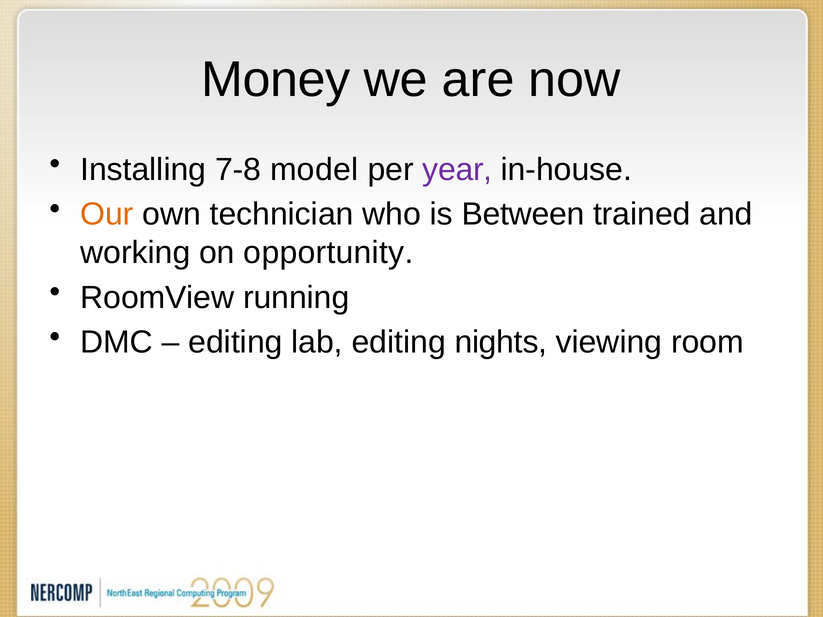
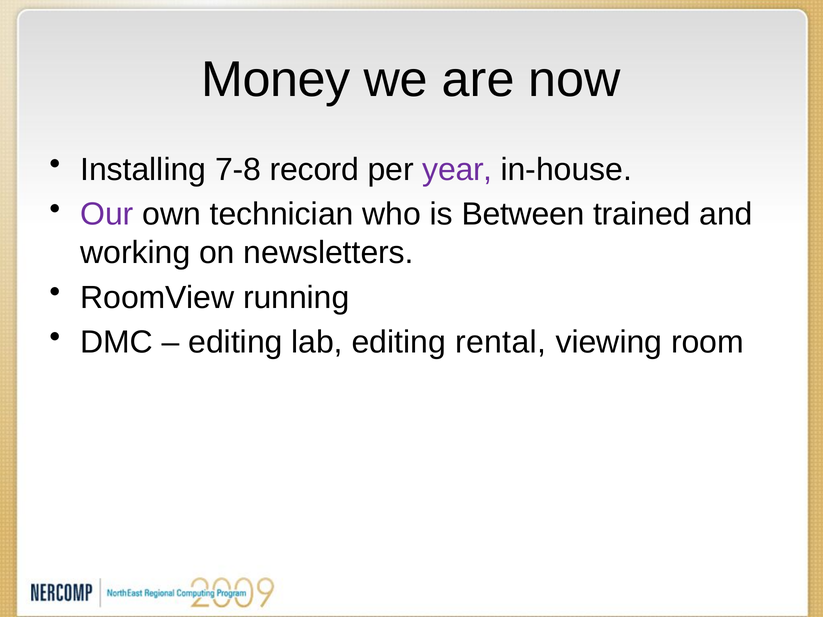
model: model -> record (315, 170)
Our colour: orange -> purple (107, 214)
opportunity: opportunity -> newsletters (329, 253)
nights: nights -> rental (501, 343)
